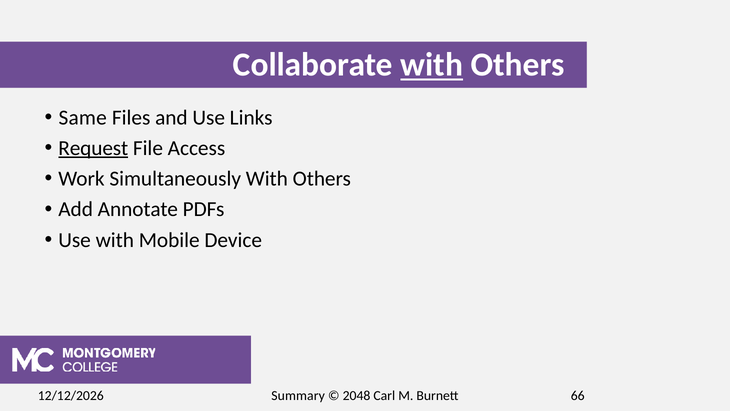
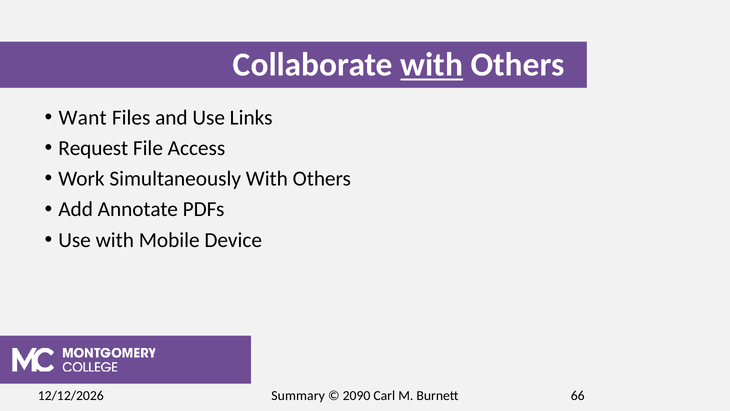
Same: Same -> Want (83, 117)
Request underline: present -> none (93, 148)
2048: 2048 -> 2090 (357, 395)
